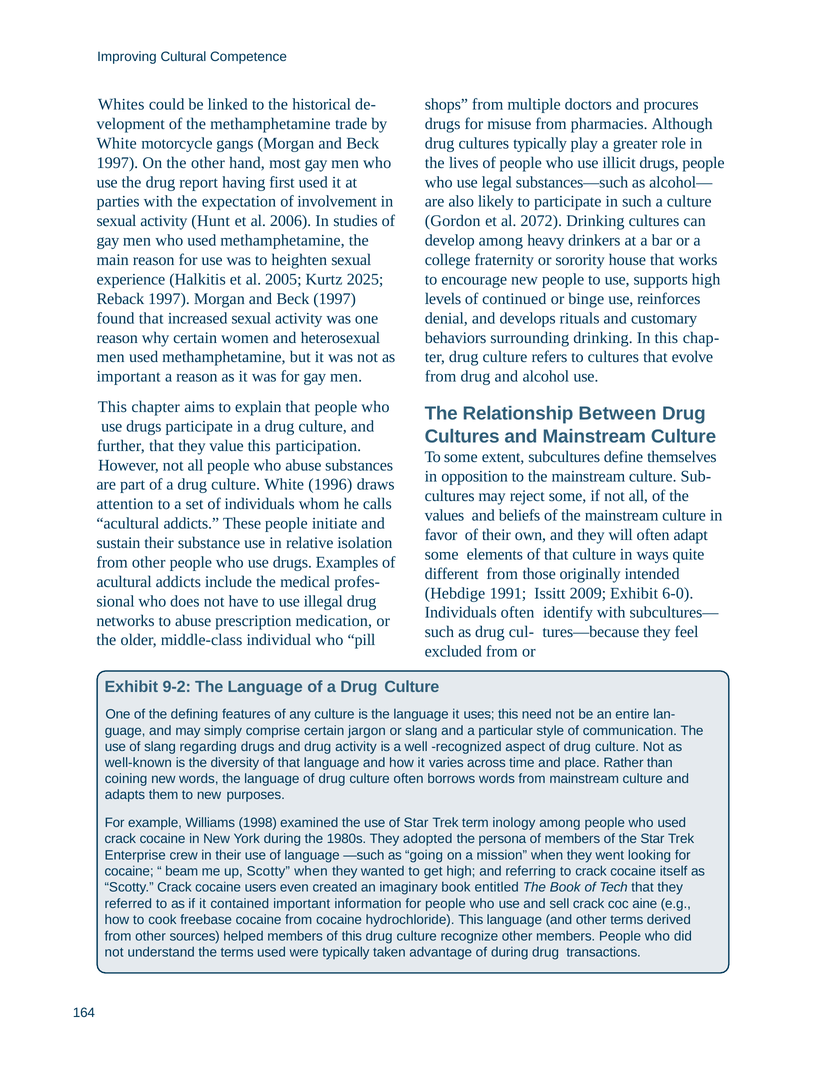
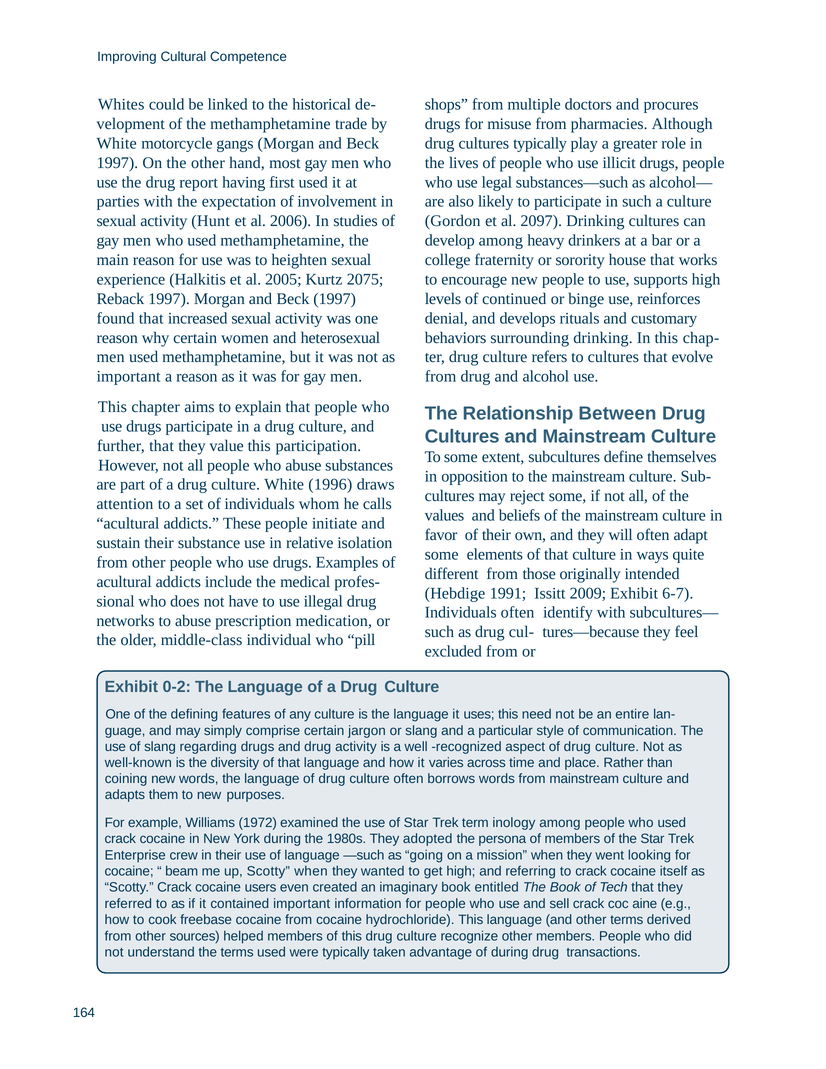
2072: 2072 -> 2097 (541, 221)
2025: 2025 -> 2075 (365, 279)
6-0: 6-0 -> 6-7 (678, 593)
9-2: 9-2 -> 0-2 (177, 687)
1998: 1998 -> 1972 (258, 823)
